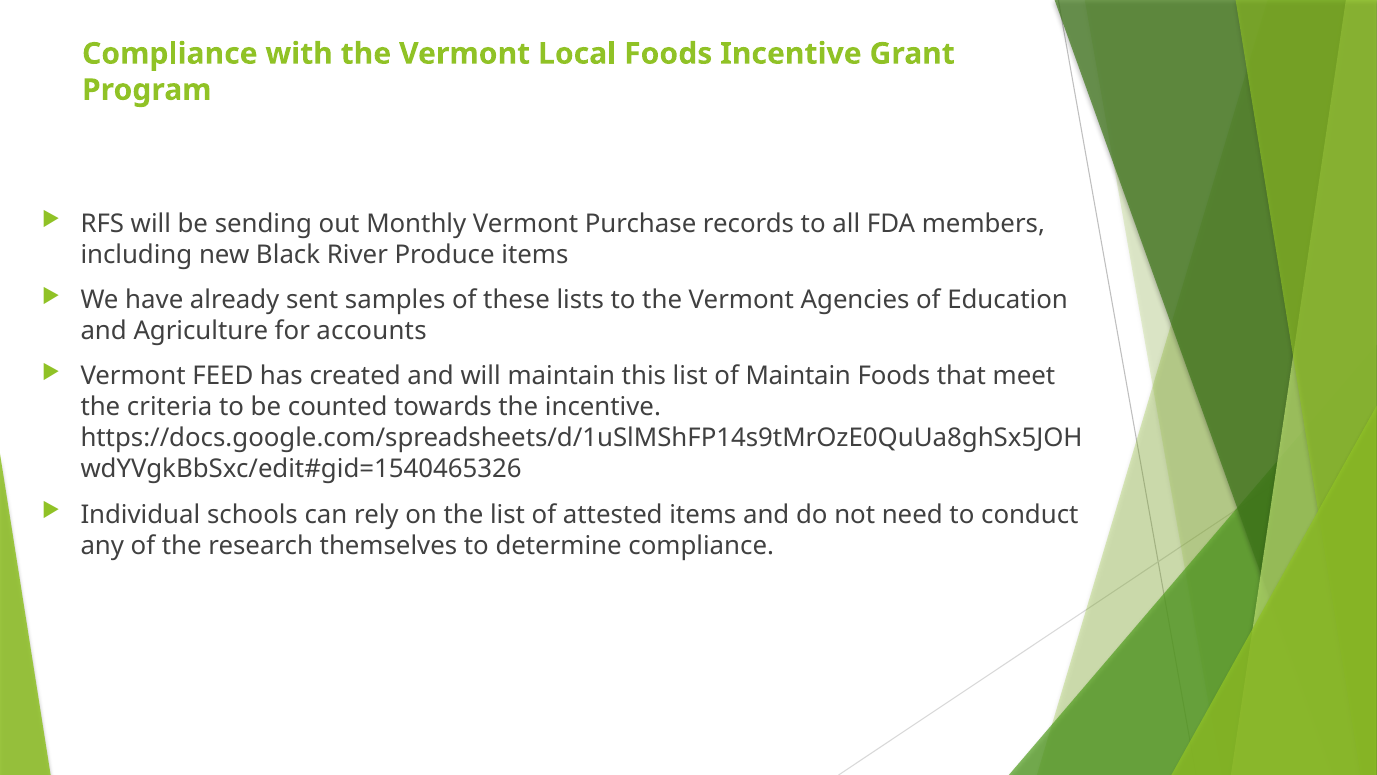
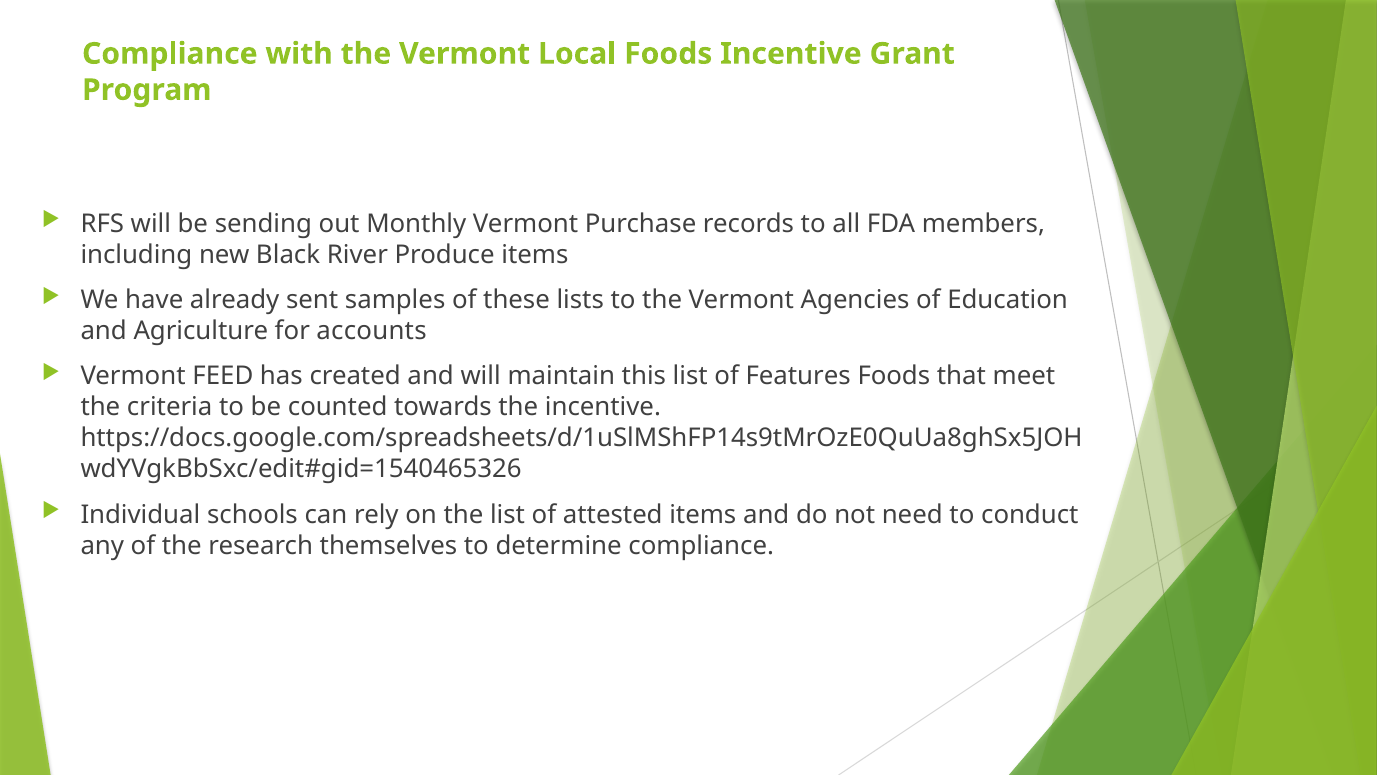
of Maintain: Maintain -> Features (798, 376)
